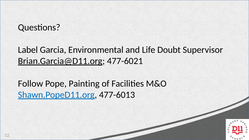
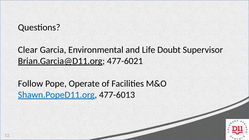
Label: Label -> Clear (28, 50)
Painting: Painting -> Operate (84, 84)
